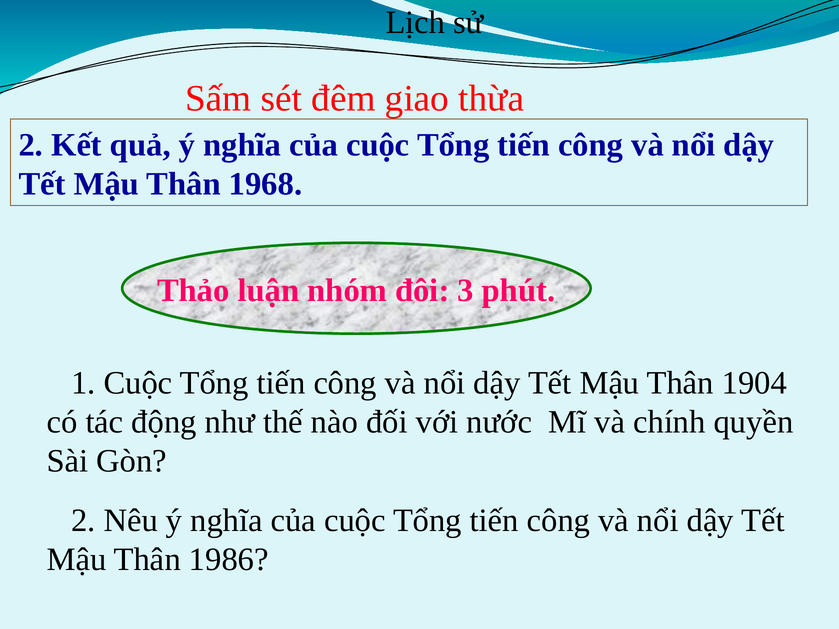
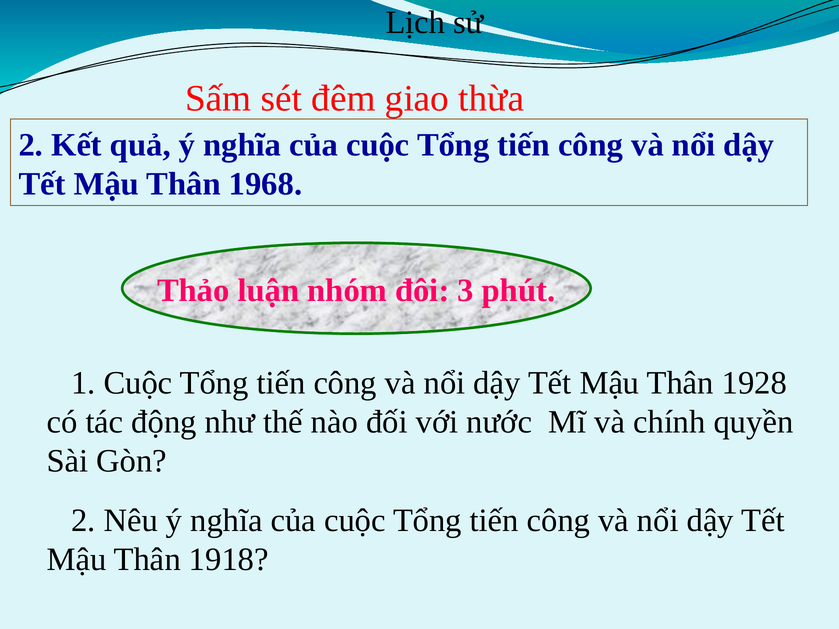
1904: 1904 -> 1928 (754, 383)
1986: 1986 -> 1918 (229, 560)
